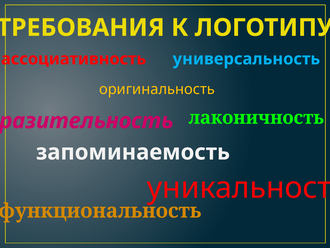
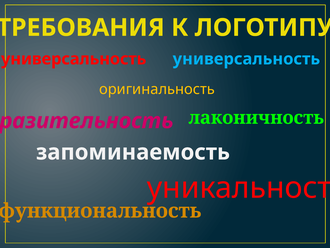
ассоциативность: ассоциативность -> универсальность (74, 59)
